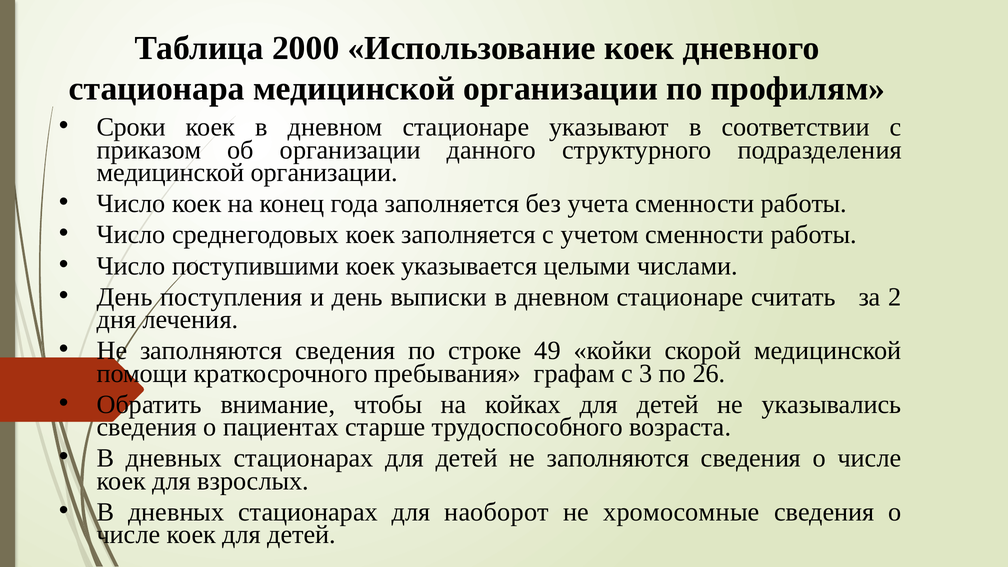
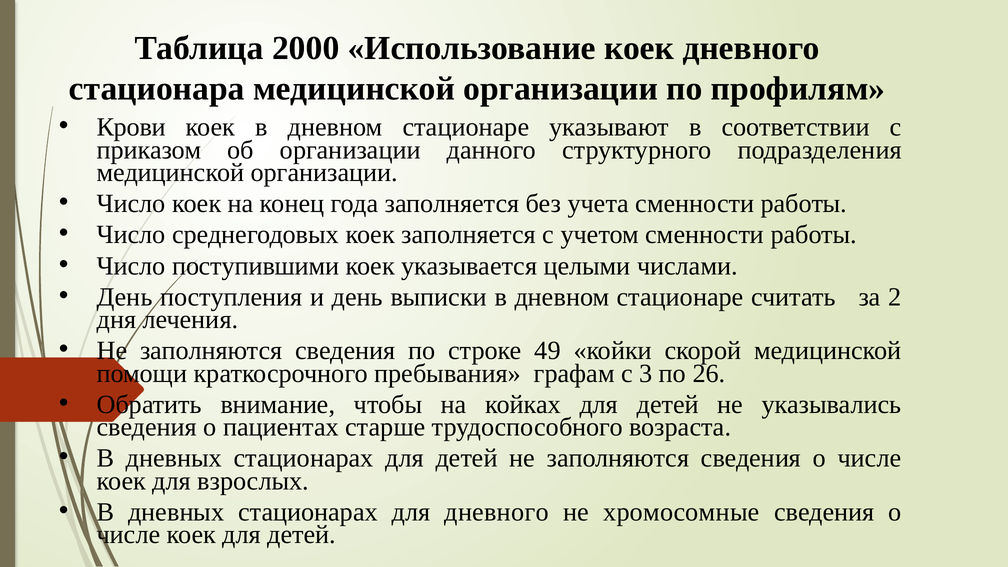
Сроки: Сроки -> Крови (131, 127)
для наоборот: наоборот -> дневного (497, 512)
